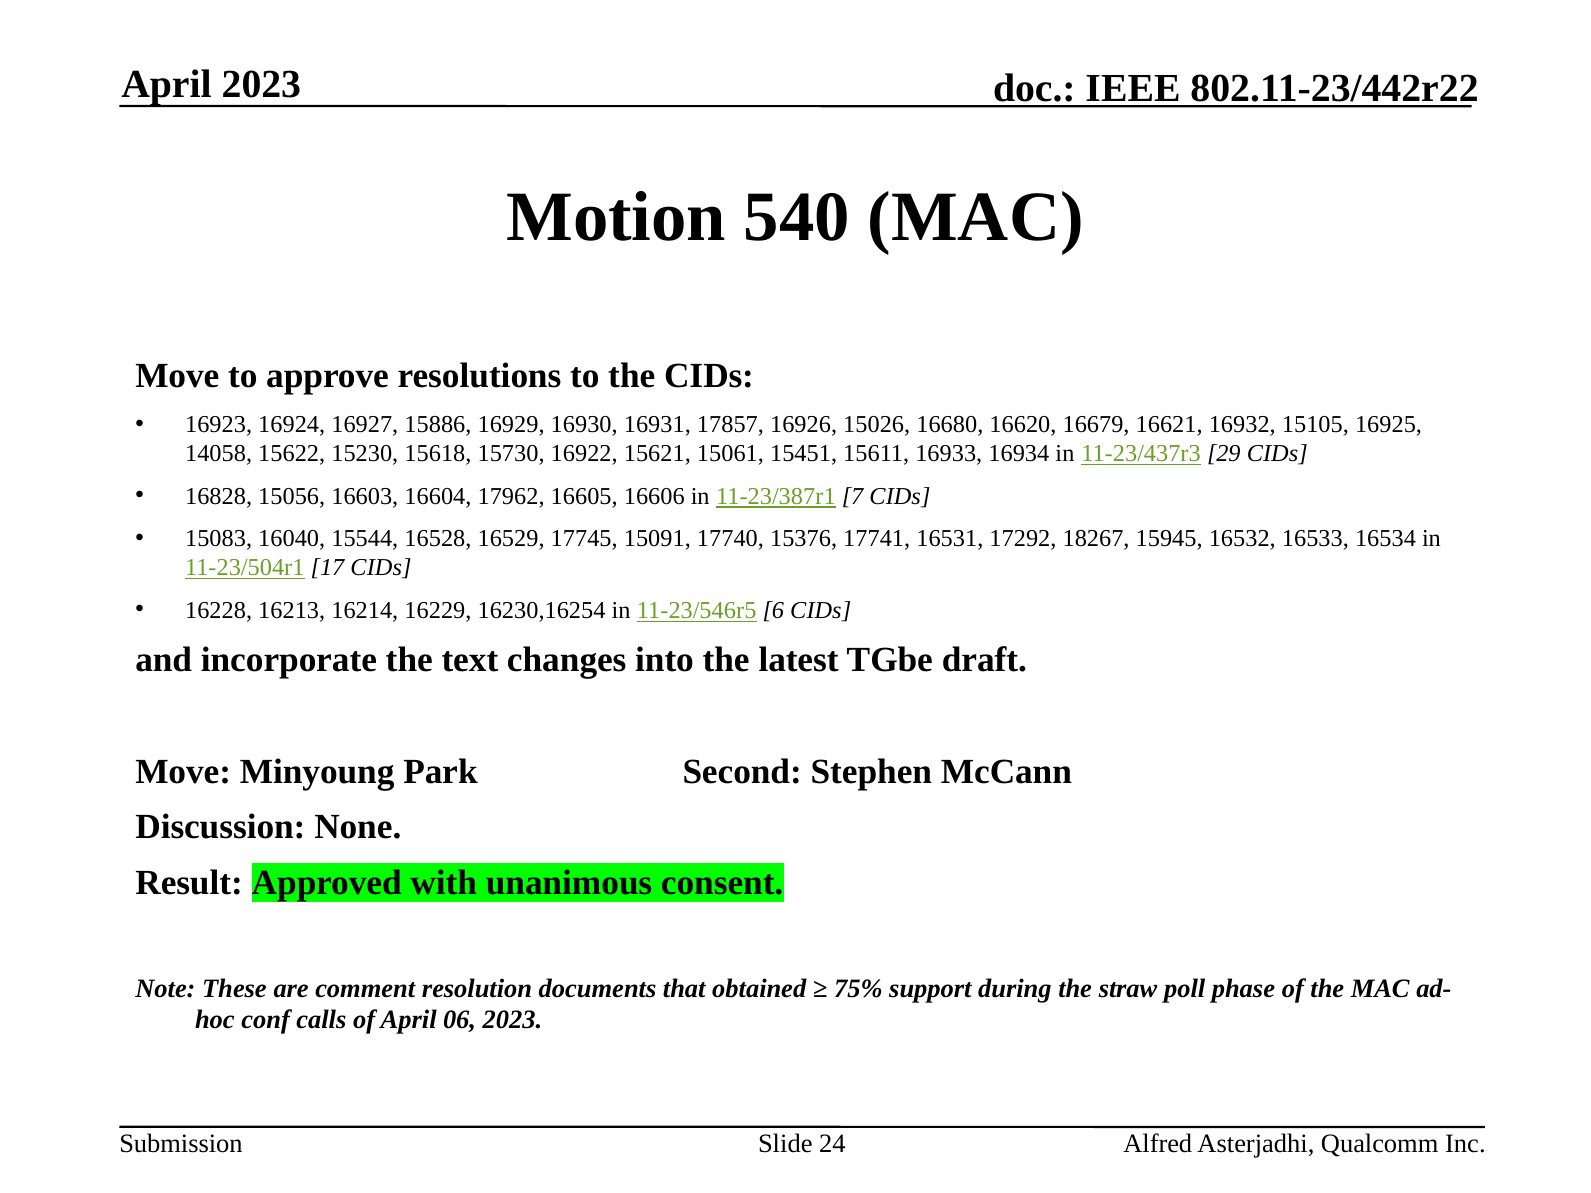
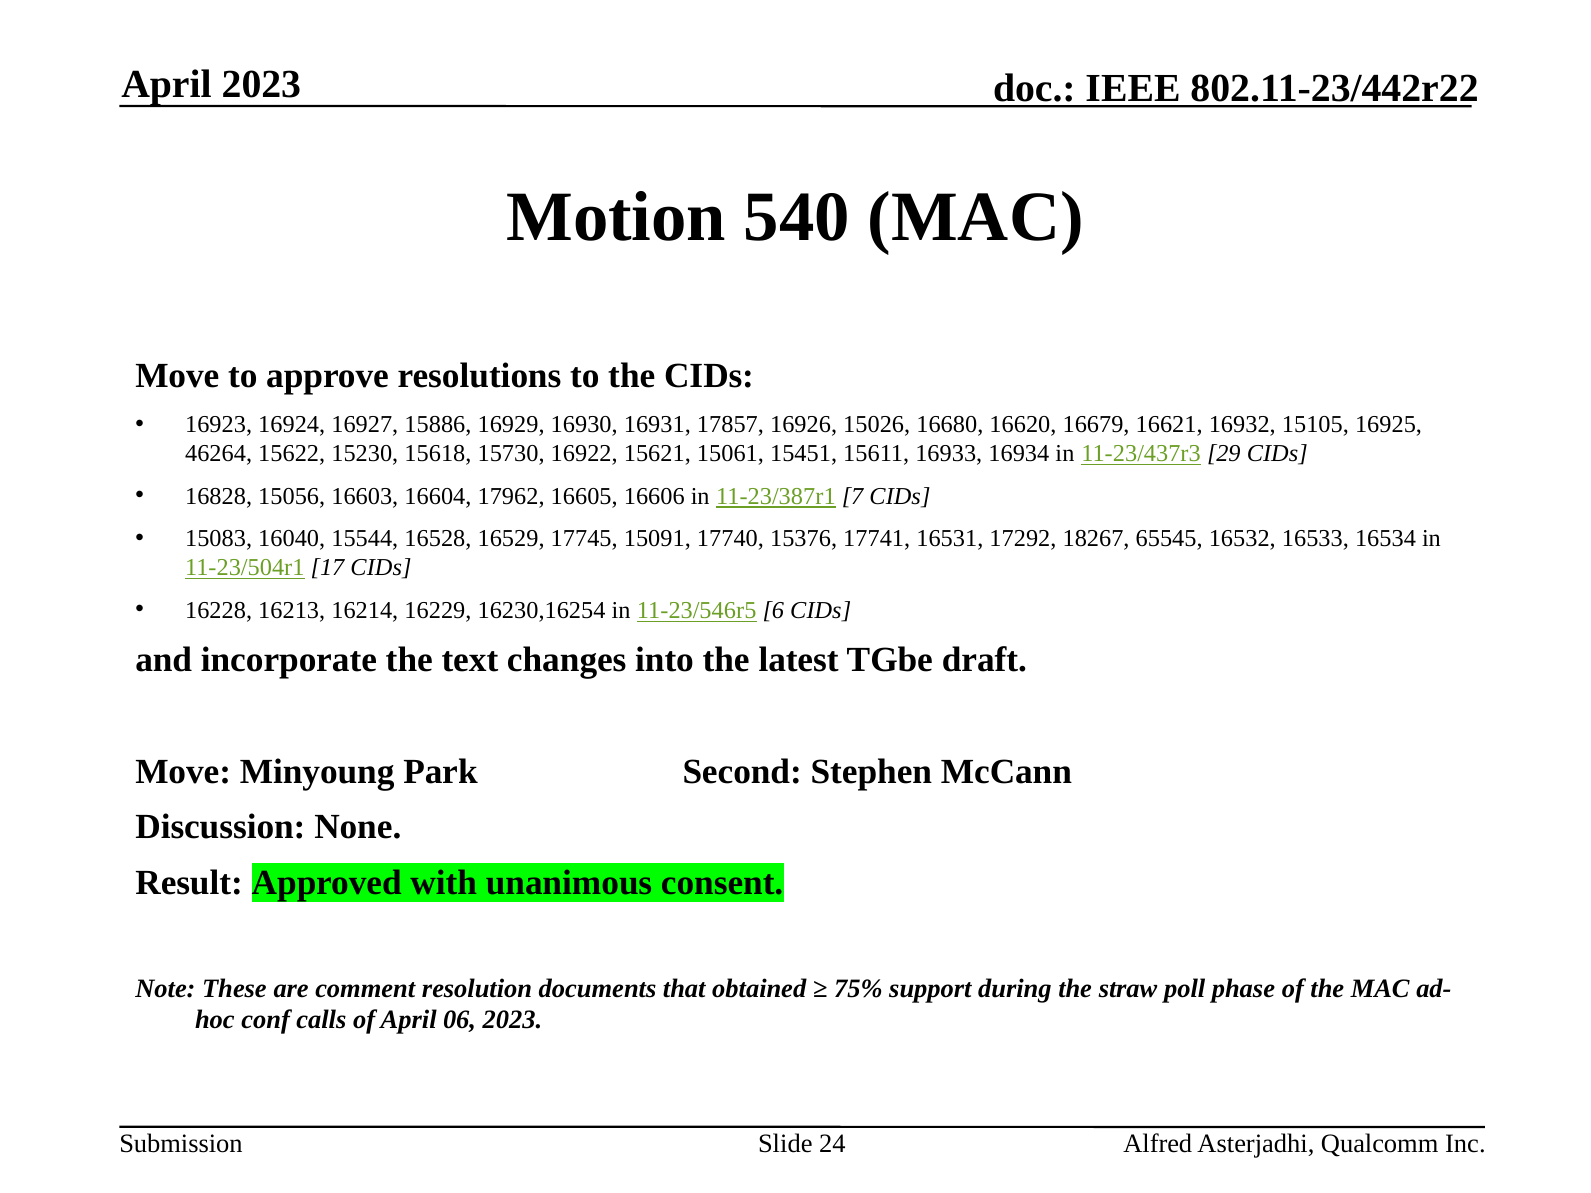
14058: 14058 -> 46264 (219, 454)
15945: 15945 -> 65545 (1169, 539)
